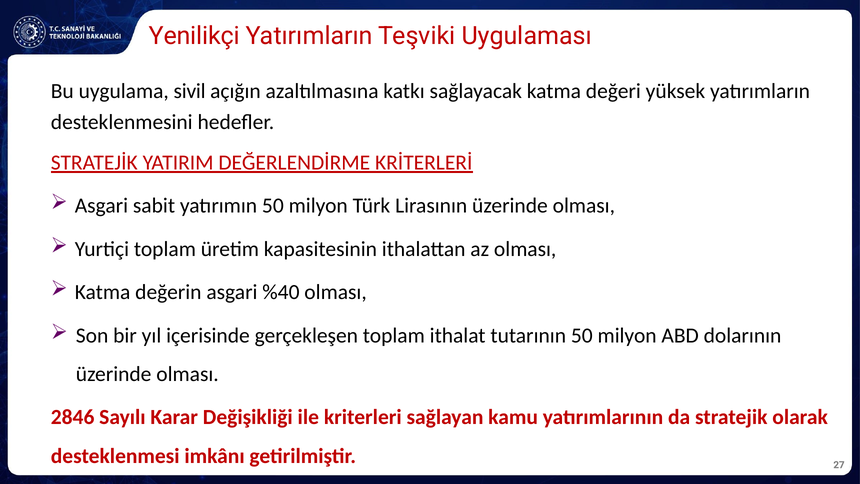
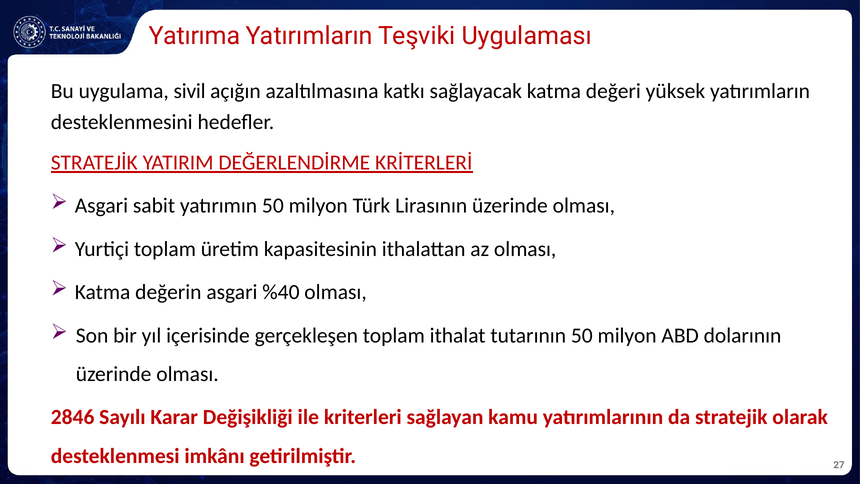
Yenilikçi: Yenilikçi -> Yatırıma (194, 36)
